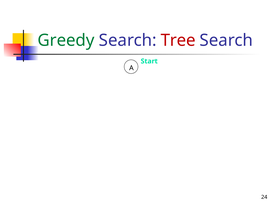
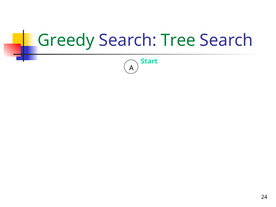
Tree colour: red -> green (178, 40)
